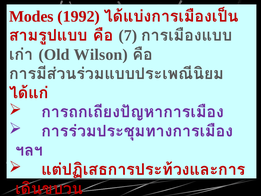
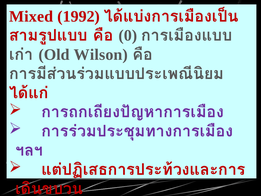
Modes: Modes -> Mixed (31, 16)
7: 7 -> 0 (128, 35)
